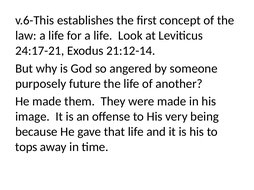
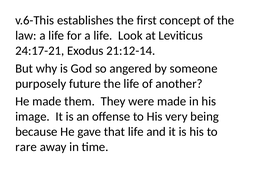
tops: tops -> rare (26, 147)
